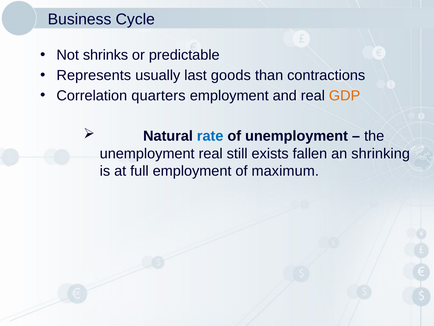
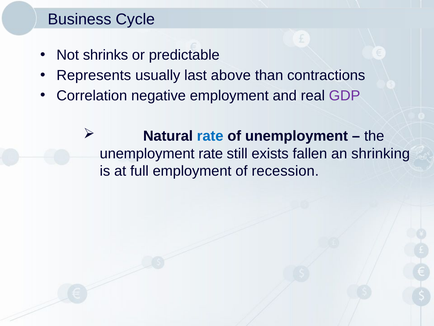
goods: goods -> above (231, 75)
quarters: quarters -> negative (159, 95)
GDP colour: orange -> purple (345, 95)
unemployment real: real -> rate (211, 153)
maximum: maximum -> recession (285, 171)
